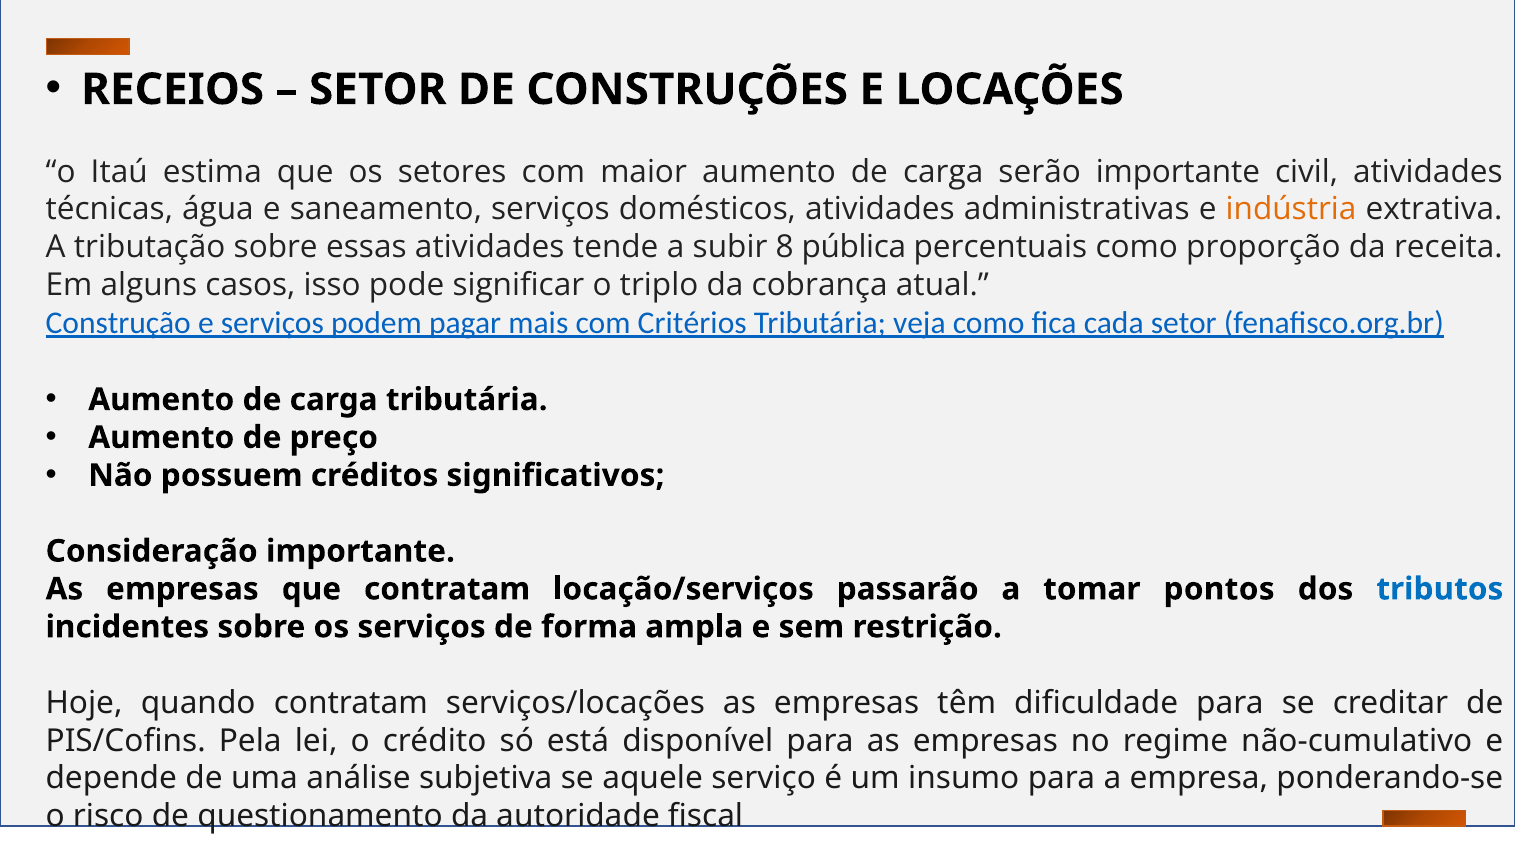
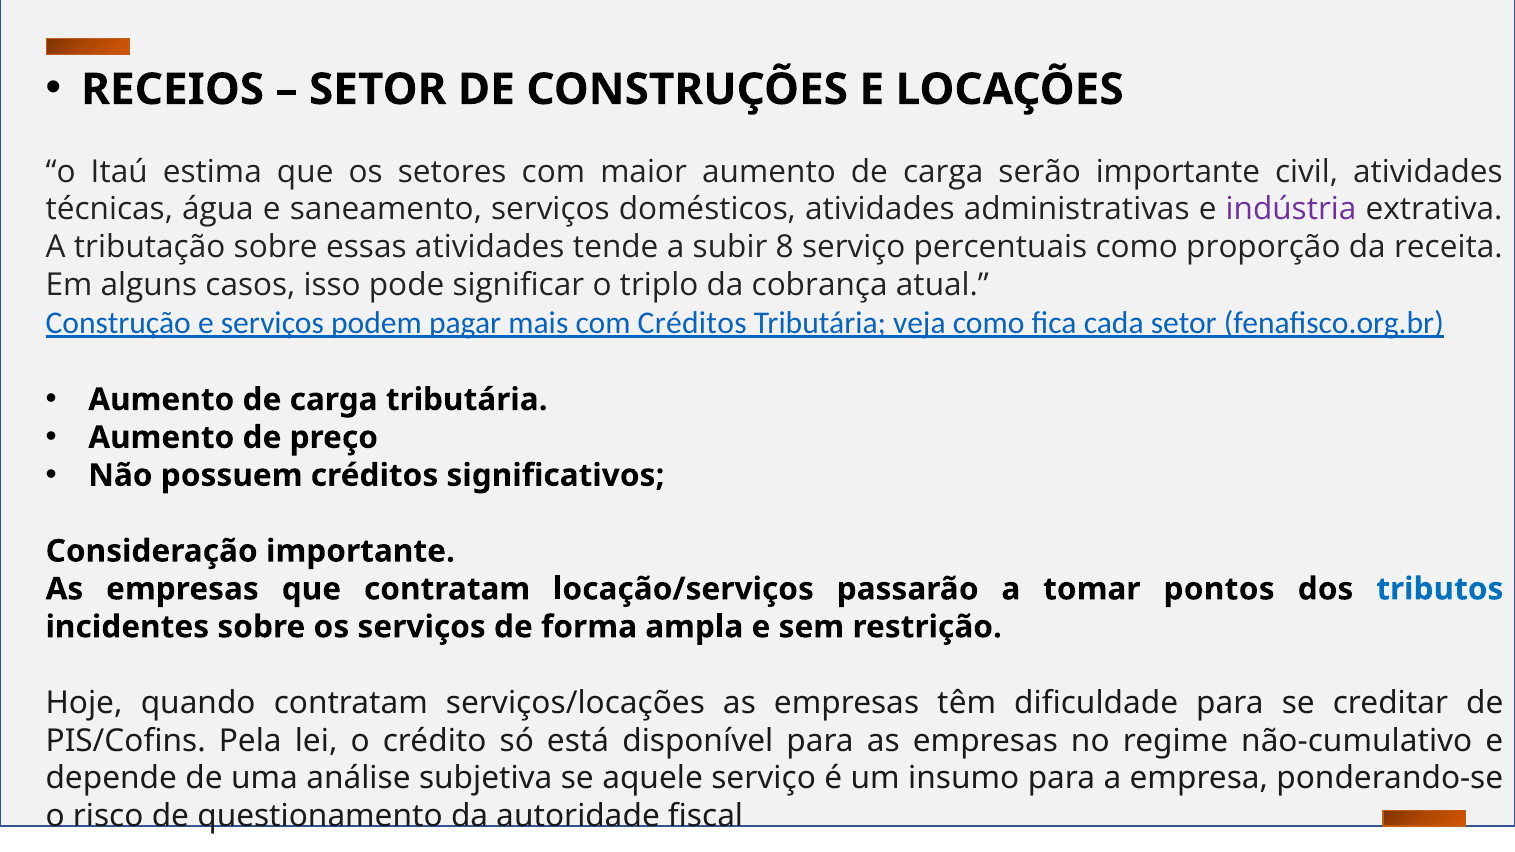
indústria colour: orange -> purple (1291, 210)
8 pública: pública -> serviço (854, 247)
com Critérios: Critérios -> Créditos (692, 323)
